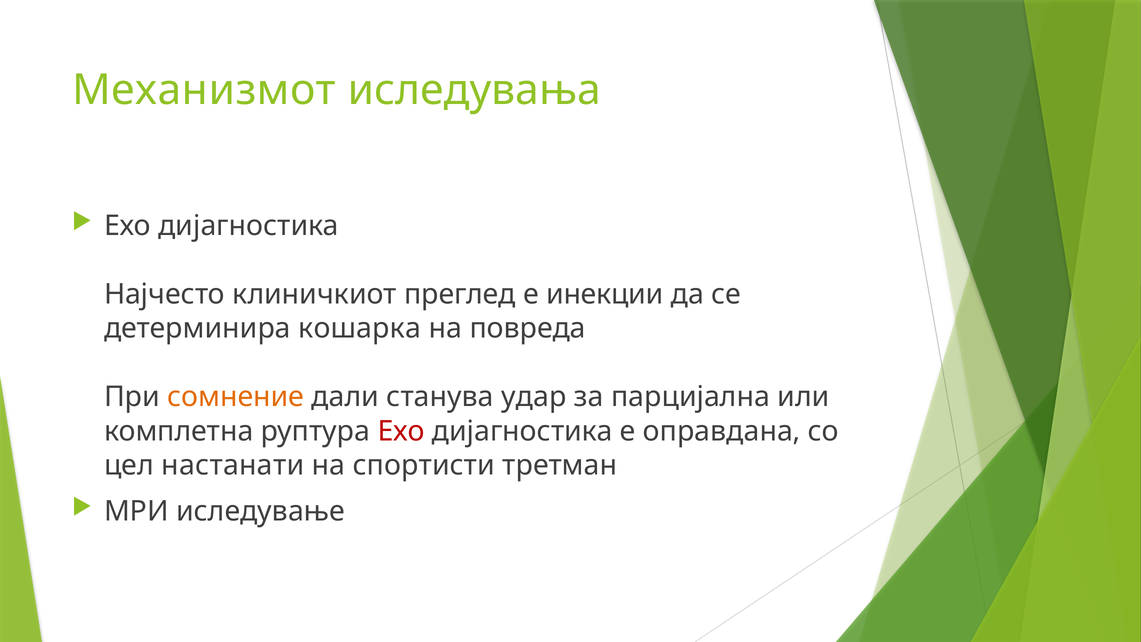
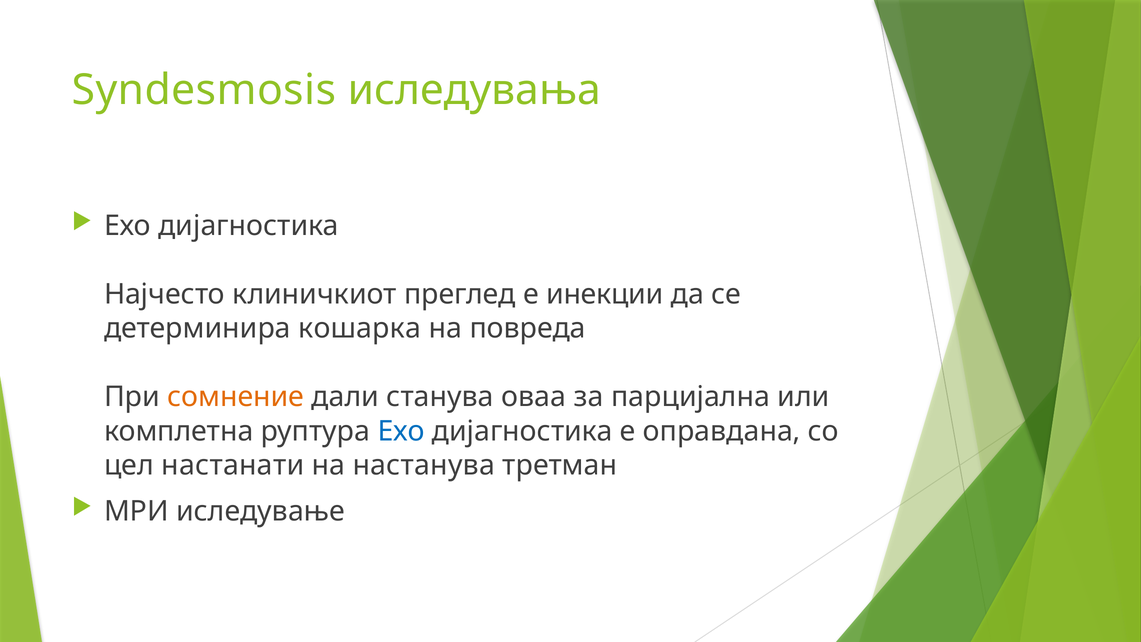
Механизмот: Механизмот -> Syndesmosis (204, 90)
удар: удар -> оваа (534, 397)
Ехо colour: red -> blue (401, 431)
спортисти: спортисти -> настанува (424, 465)
